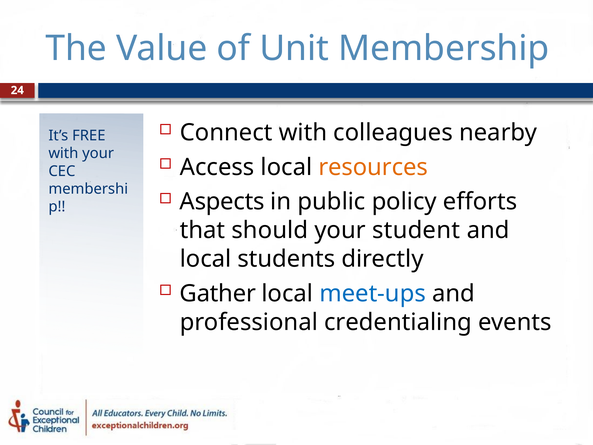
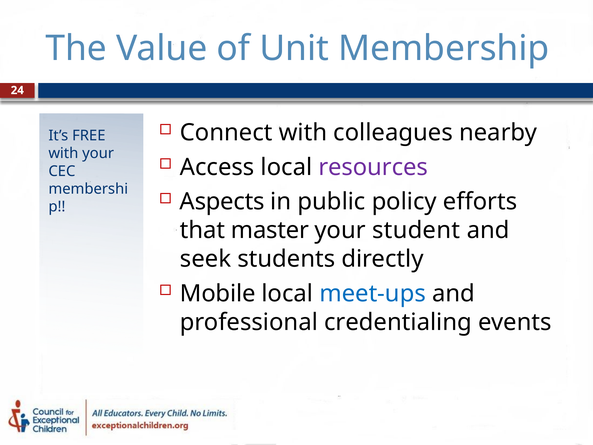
resources colour: orange -> purple (373, 167)
should: should -> master (270, 230)
local: local -> seek (205, 259)
Gather: Gather -> Mobile (218, 293)
